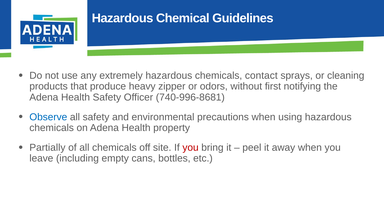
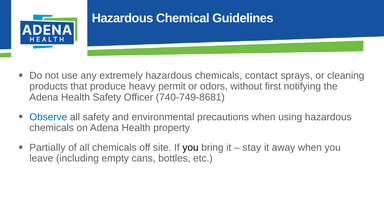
zipper: zipper -> permit (172, 86)
740-996-8681: 740-996-8681 -> 740-749-8681 (190, 97)
you colour: red -> black (191, 148)
peel: peel -> stay (252, 148)
